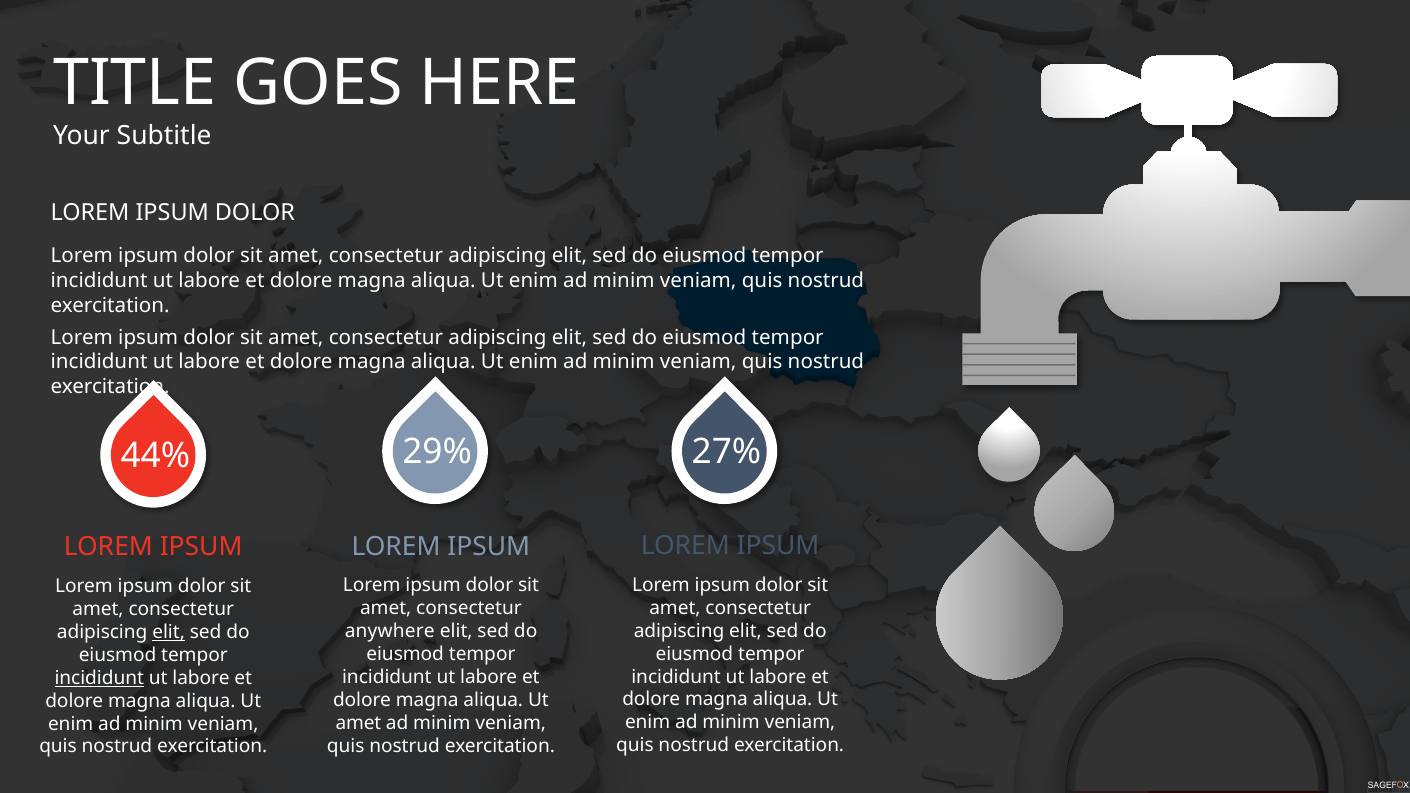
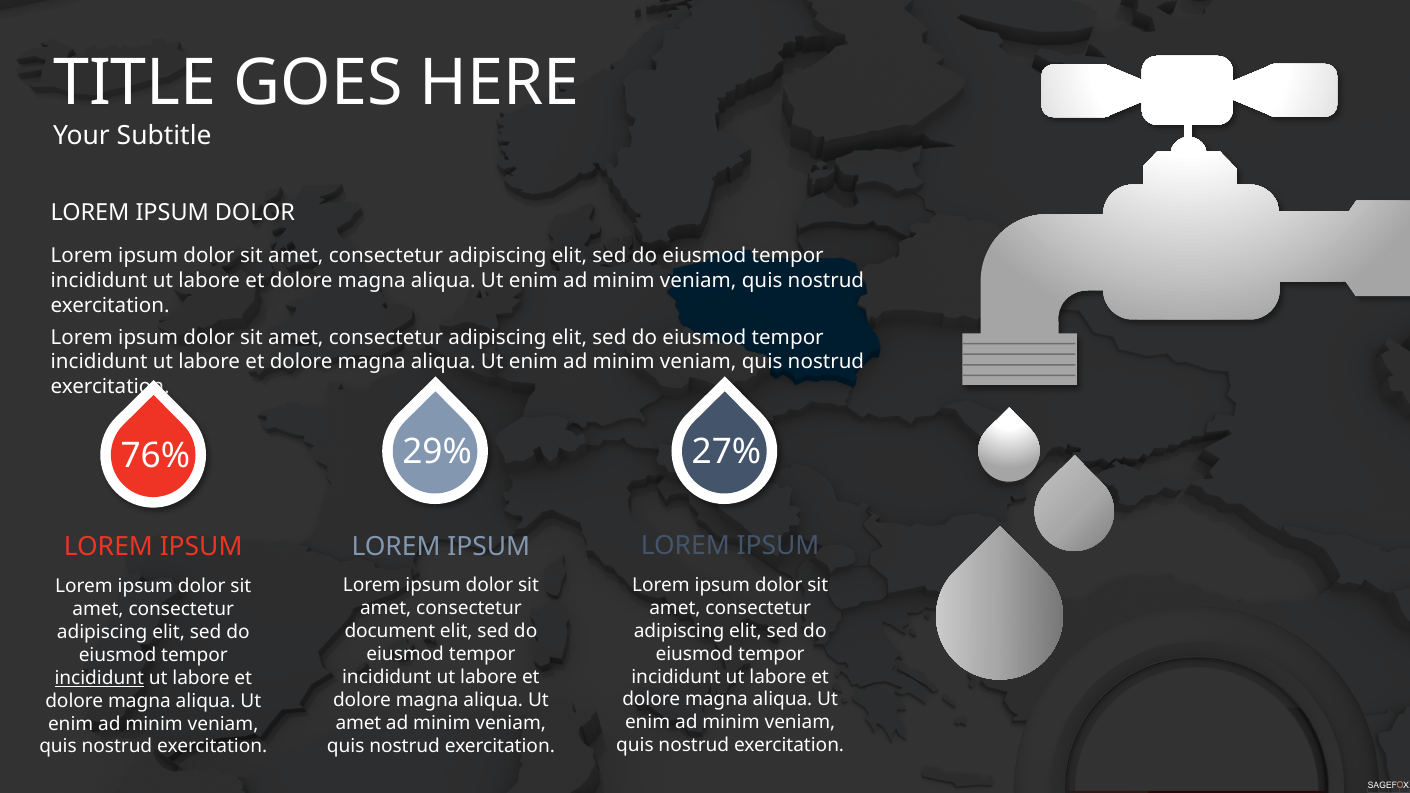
44%: 44% -> 76% (155, 455)
anywhere: anywhere -> document (390, 632)
elit underline: present -> none (169, 632)
